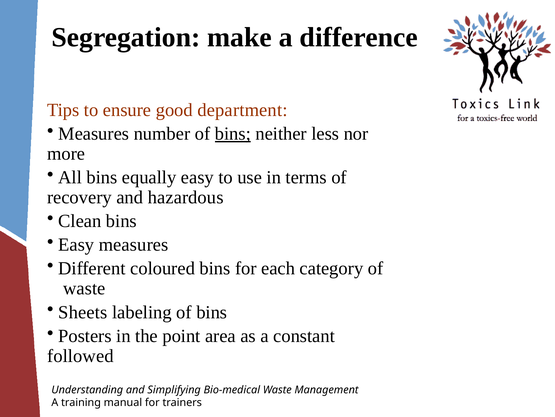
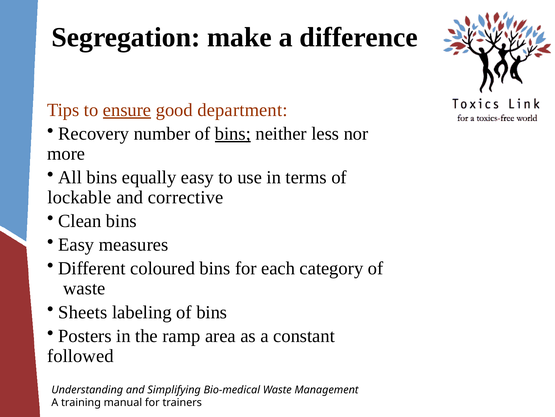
ensure underline: none -> present (127, 110)
Measures: Measures -> Recovery (94, 133)
recovery: recovery -> lockable (79, 197)
hazardous: hazardous -> corrective (186, 197)
point: point -> ramp (181, 335)
